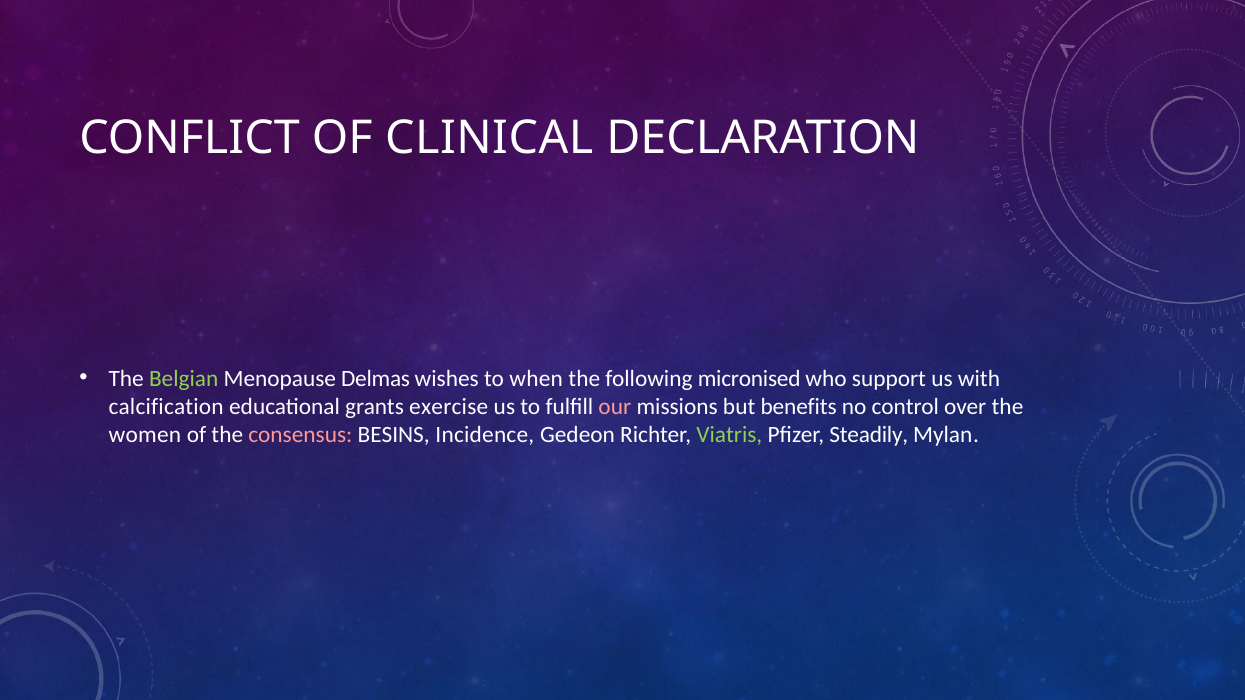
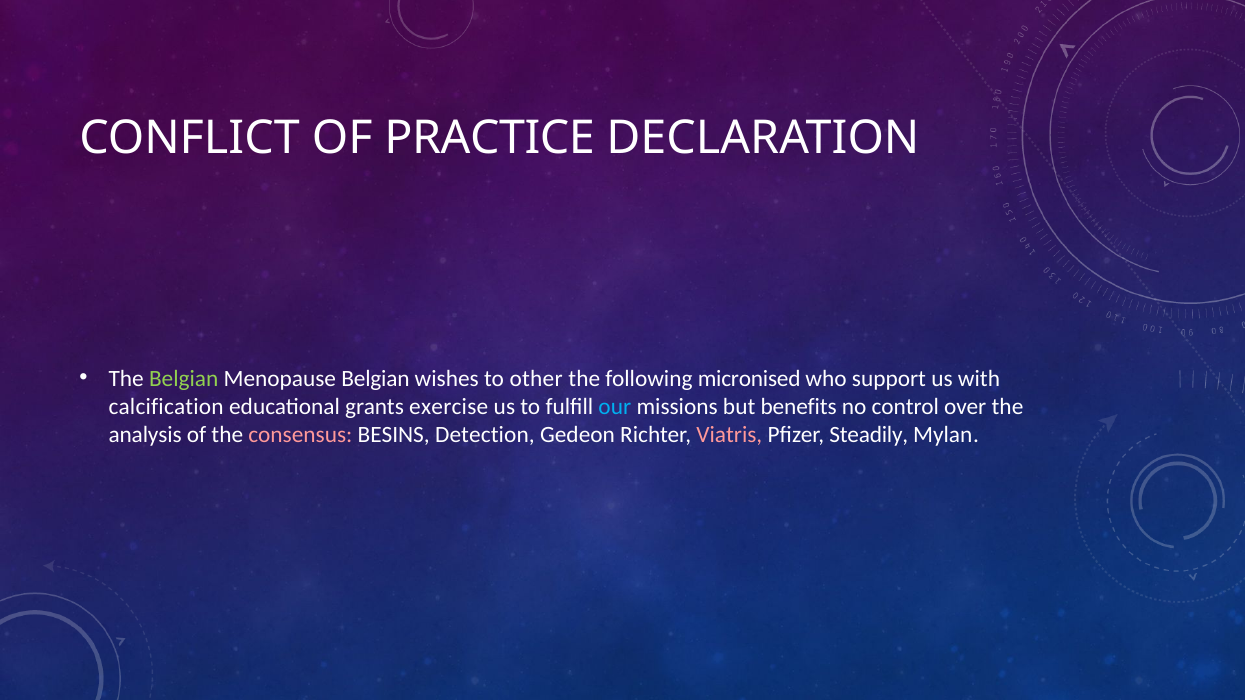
CLINICAL: CLINICAL -> PRACTICE (490, 138)
Menopause Delmas: Delmas -> Belgian (376, 379)
when: when -> other (536, 379)
our colour: pink -> light blue (615, 407)
women: women -> analysis (145, 435)
Incidence: Incidence -> Detection (485, 435)
Viatris colour: light green -> pink (729, 435)
